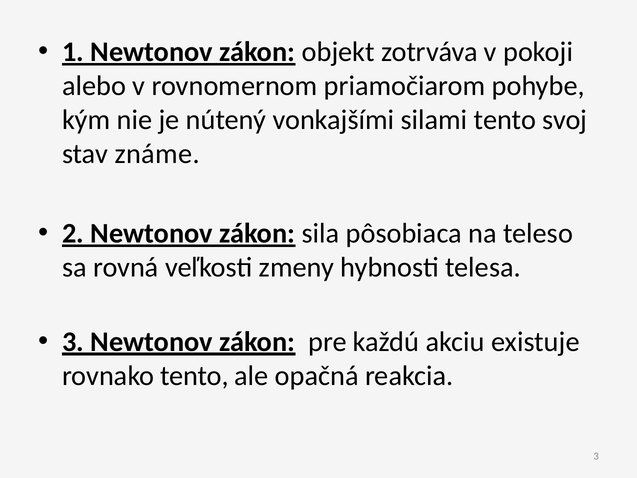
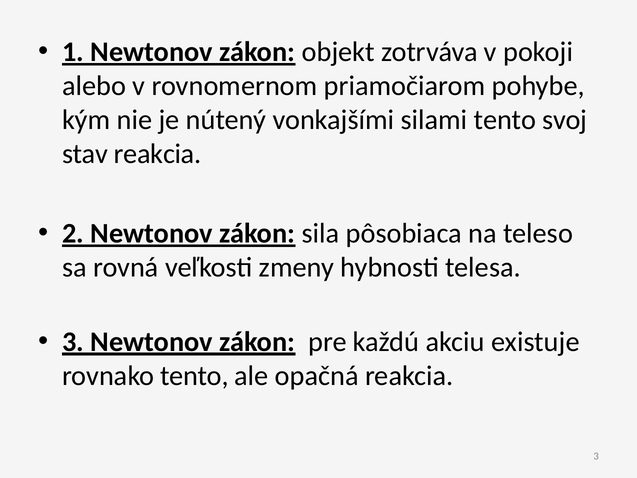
stav známe: známe -> reakcia (158, 154)
